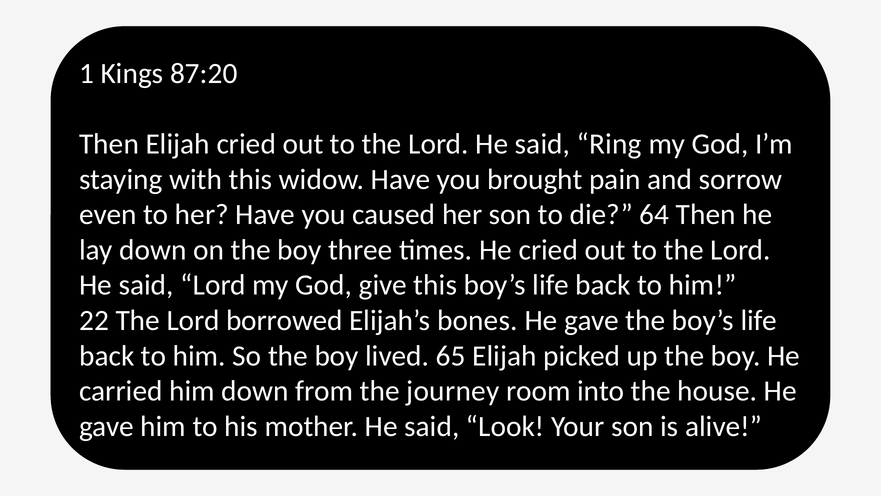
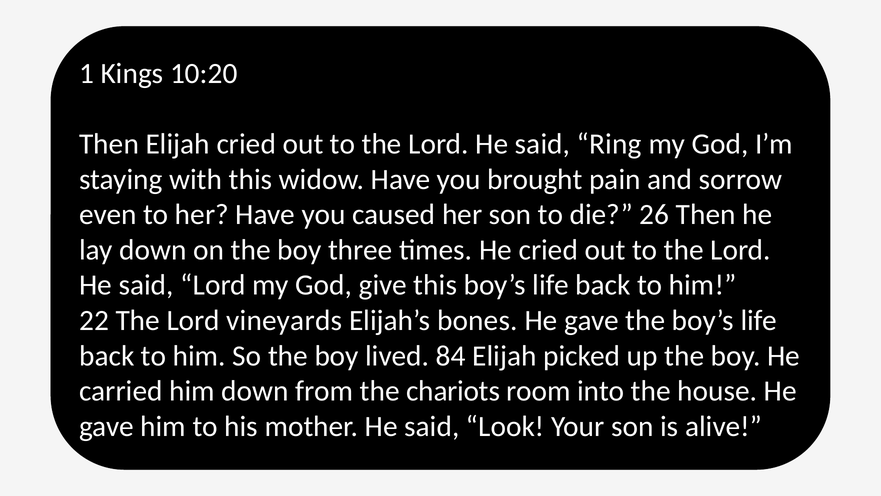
87:20: 87:20 -> 10:20 (204, 74)
64: 64 -> 26 (654, 215)
borrowed: borrowed -> vineyards (284, 320)
65: 65 -> 84 (451, 356)
journey: journey -> chariots (453, 391)
